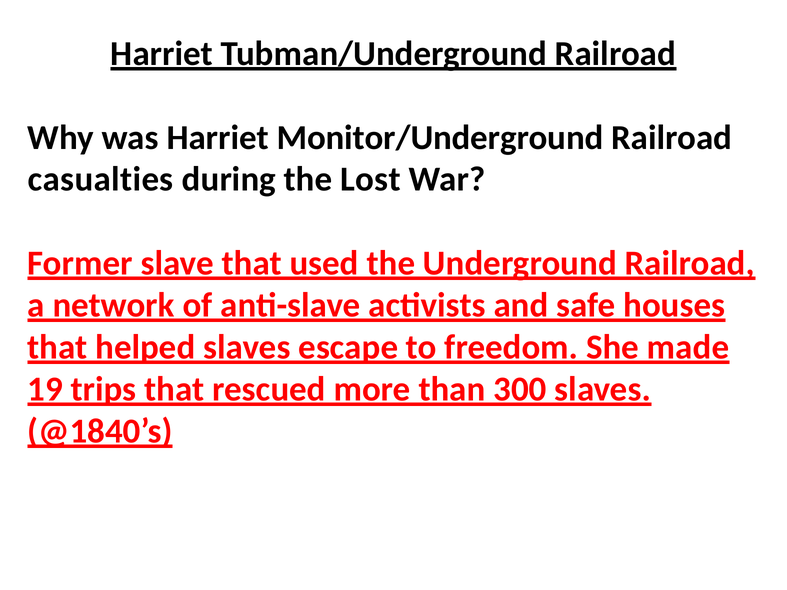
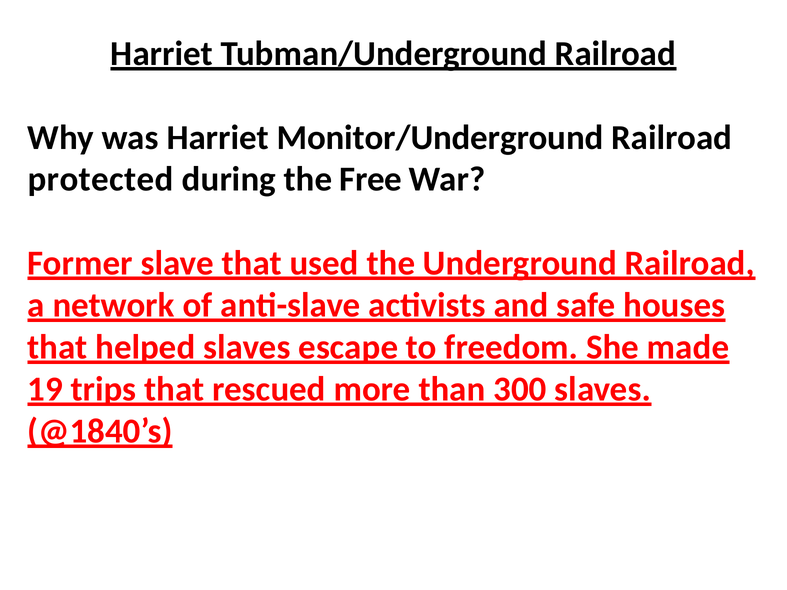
casualties: casualties -> protected (101, 180)
Lost: Lost -> Free (371, 180)
